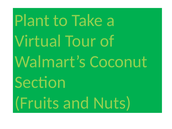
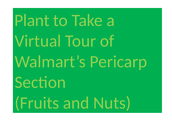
Coconut: Coconut -> Pericarp (118, 62)
